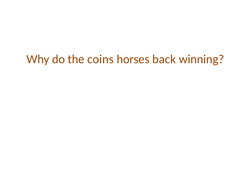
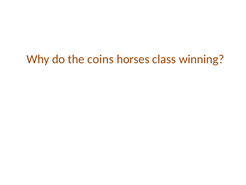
back: back -> class (164, 59)
